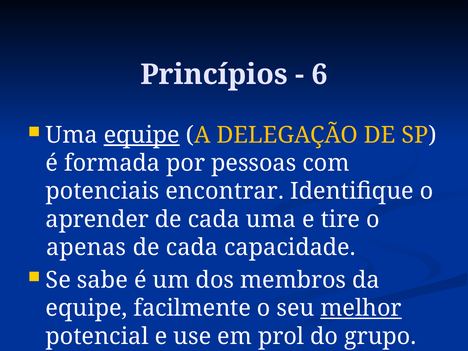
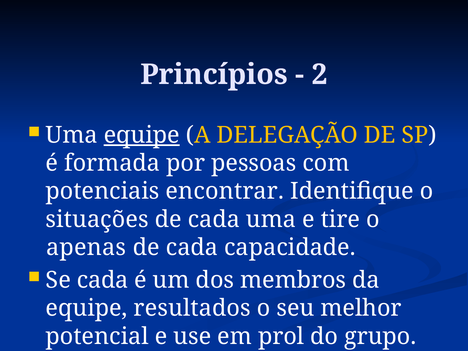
6: 6 -> 2 (319, 75)
aprender: aprender -> situações (97, 219)
Se sabe: sabe -> cada (103, 280)
facilmente: facilmente -> resultados (192, 308)
melhor underline: present -> none (361, 308)
